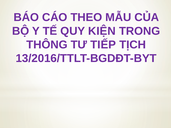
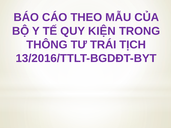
TIẾP: TIẾP -> TRÁI (103, 45)
